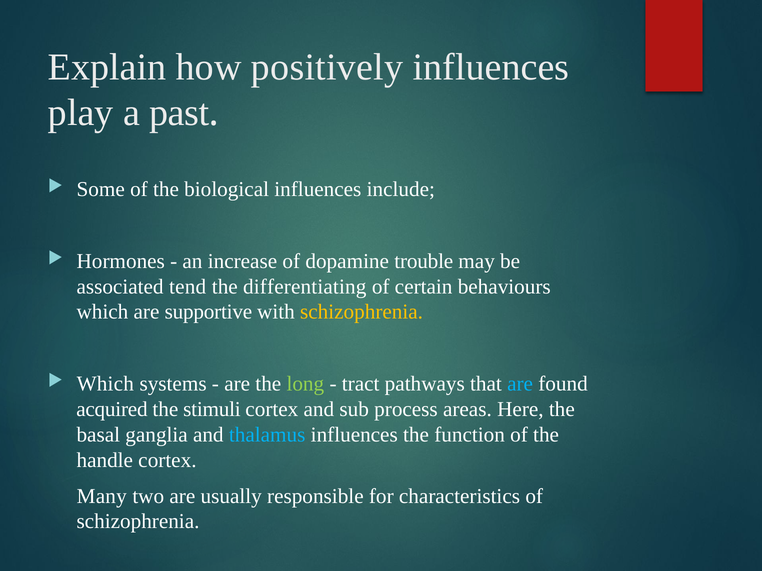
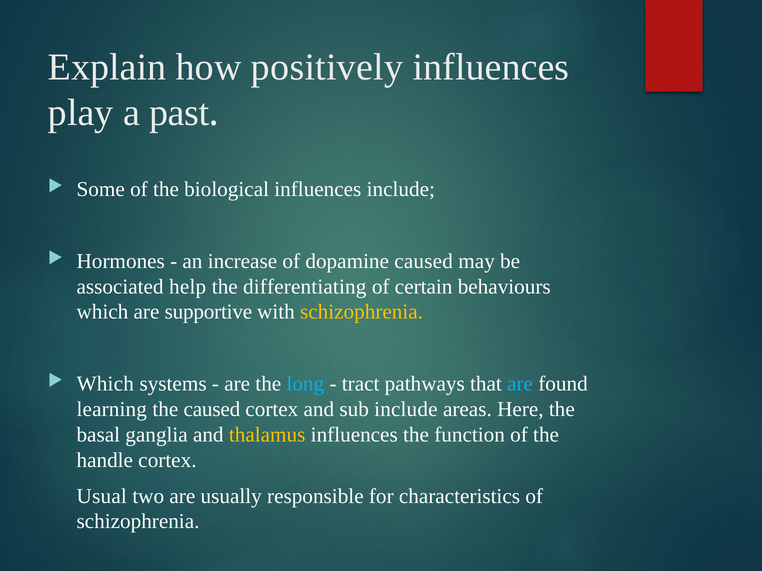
dopamine trouble: trouble -> caused (424, 261)
tend: tend -> help (188, 287)
long colour: light green -> light blue (305, 384)
acquired: acquired -> learning (112, 410)
the stimuli: stimuli -> caused (212, 410)
sub process: process -> include (406, 410)
thalamus colour: light blue -> yellow (267, 435)
Many: Many -> Usual (102, 497)
